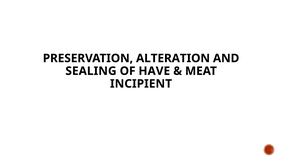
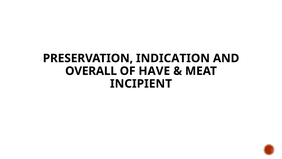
ALTERATION: ALTERATION -> INDICATION (173, 58)
SEALING: SEALING -> OVERALL (91, 71)
